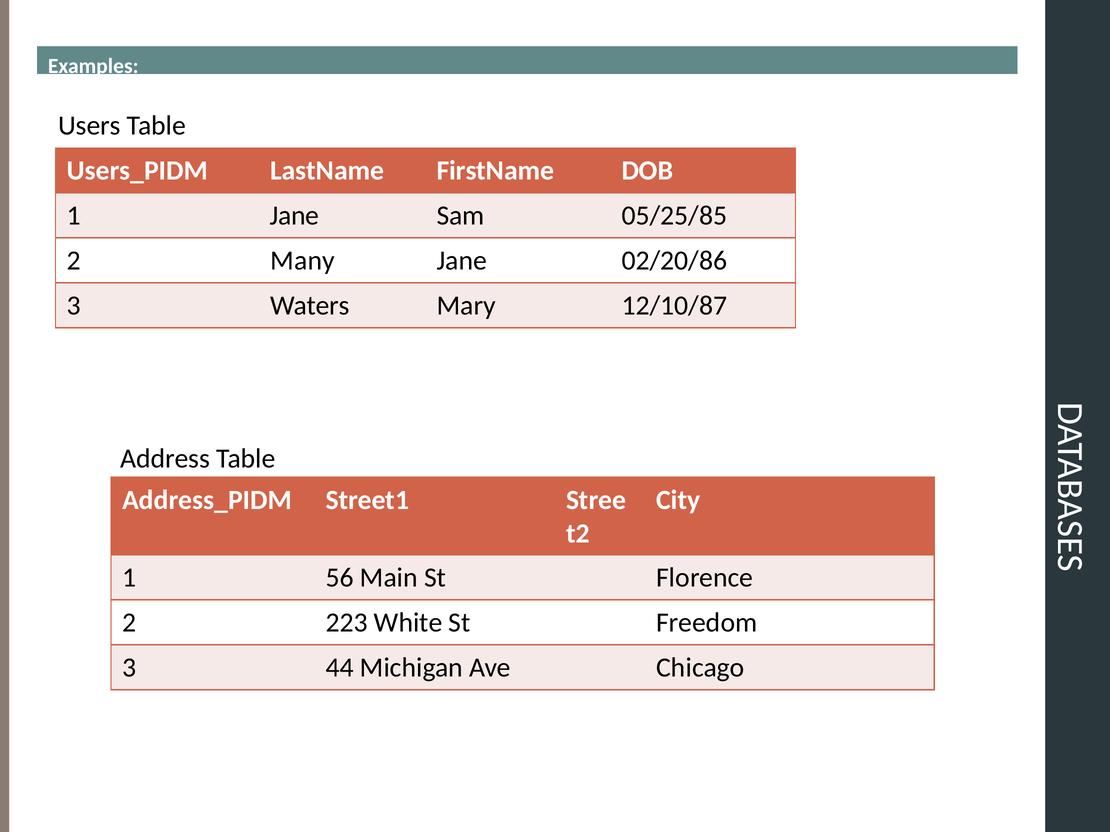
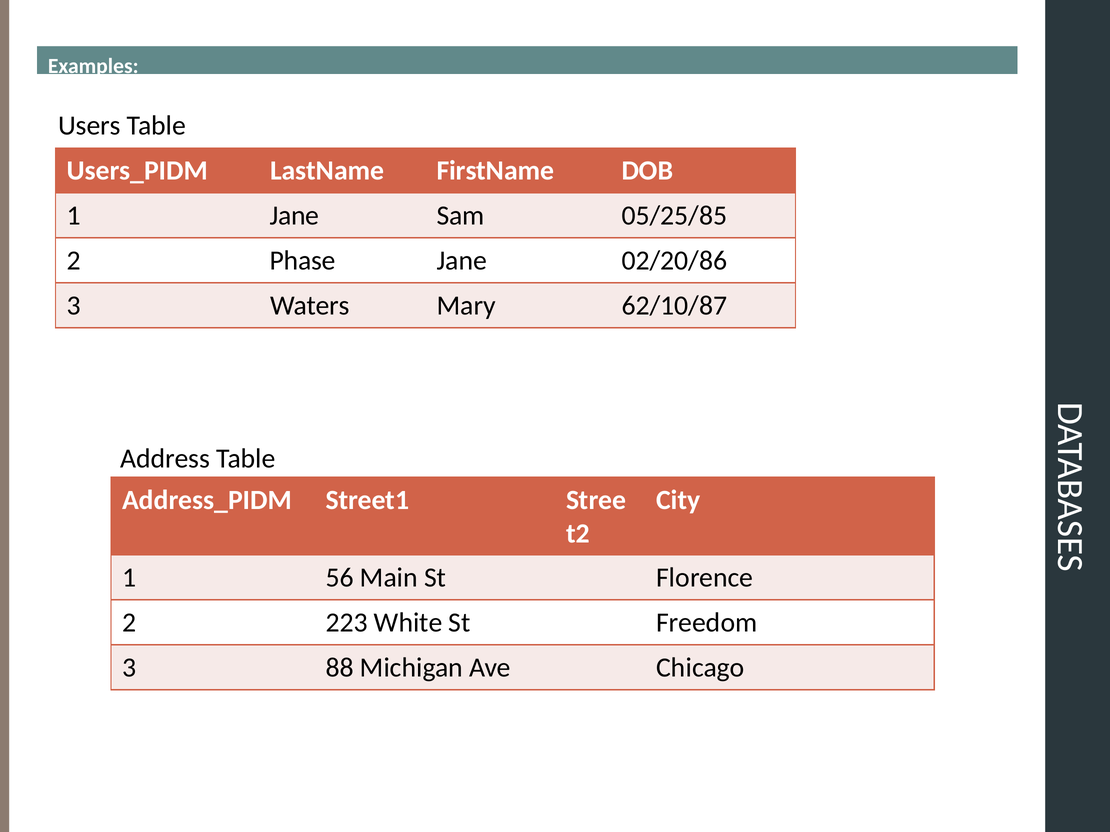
Many: Many -> Phase (303, 261)
12/10/87: 12/10/87 -> 62/10/87 (674, 306)
44: 44 -> 88 (340, 668)
